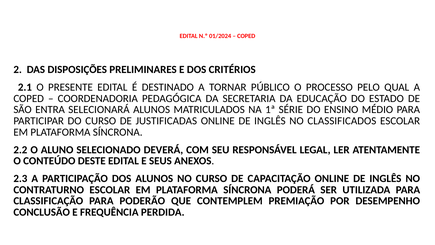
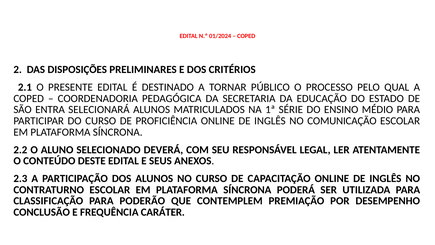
JUSTIFICADAS: JUSTIFICADAS -> PROFICIÊNCIA (166, 121)
CLASSIFICADOS: CLASSIFICADOS -> COMUNICAÇÃO (342, 121)
PERDIDA: PERDIDA -> CARÁTER (163, 212)
